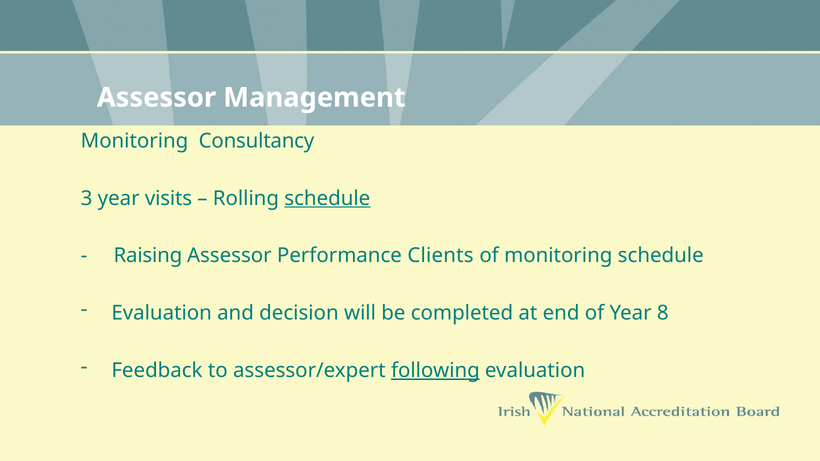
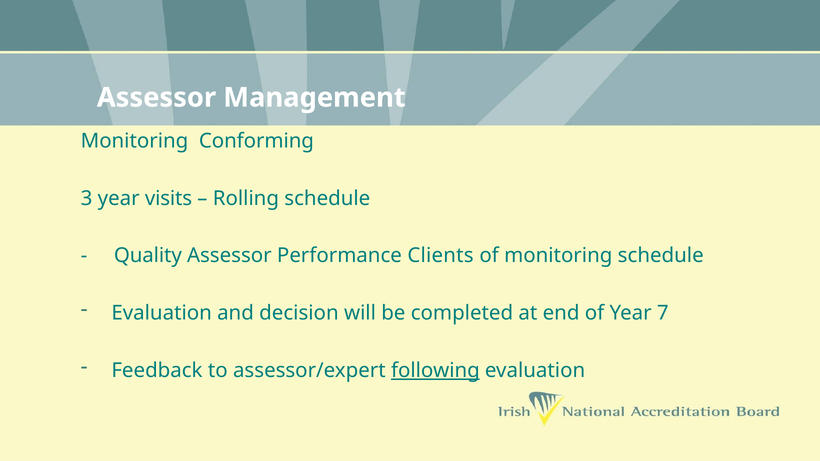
Consultancy: Consultancy -> Conforming (256, 141)
schedule underline: present -> none (327, 198)
Raising: Raising -> Quality (148, 256)
8: 8 -> 7 (663, 313)
